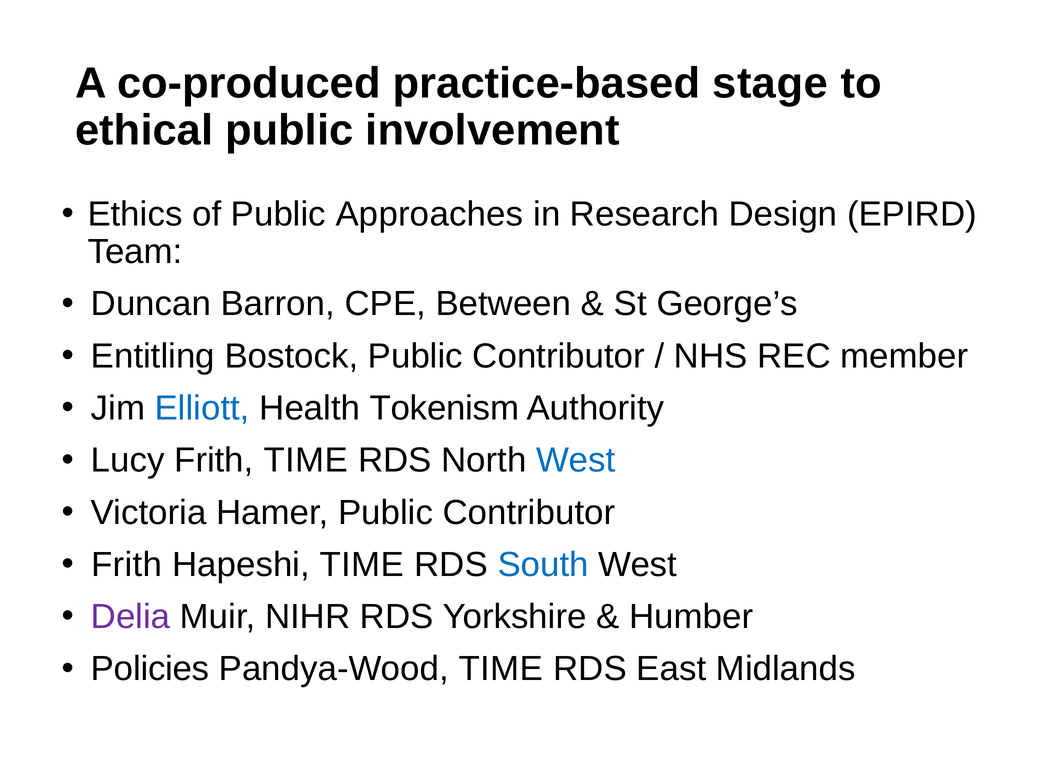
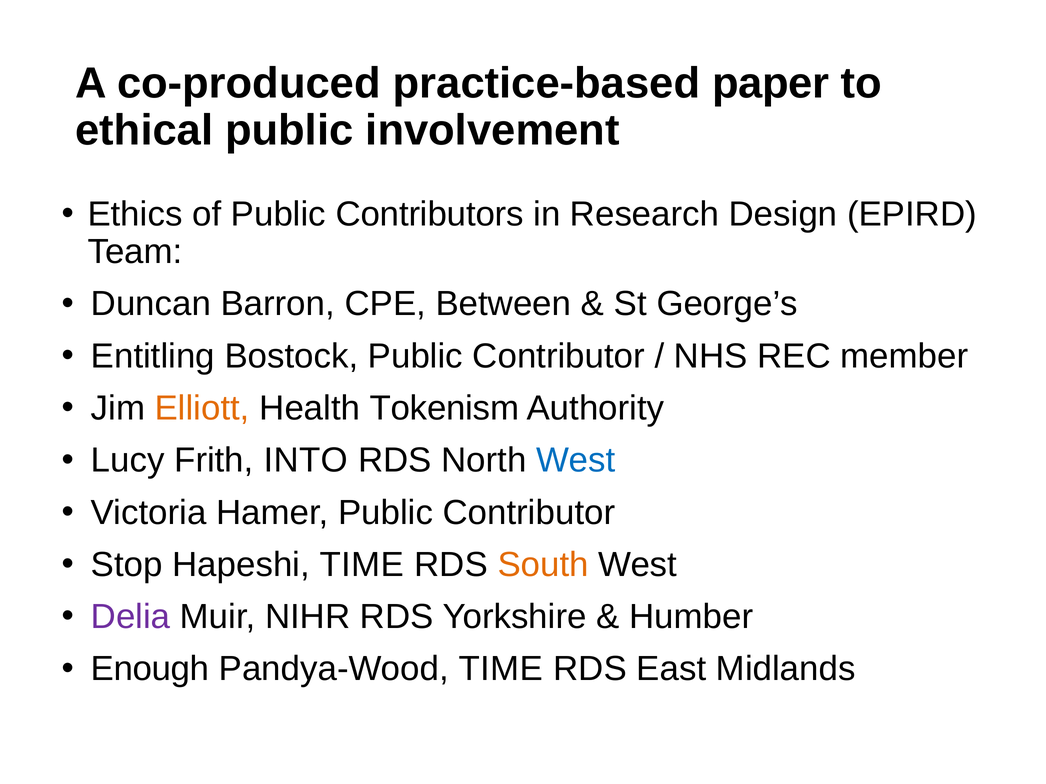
stage: stage -> paper (771, 83)
Approaches: Approaches -> Contributors (430, 214)
Elliott colour: blue -> orange (202, 409)
Frith TIME: TIME -> INTO (306, 461)
Frith: Frith -> Stop (127, 565)
South colour: blue -> orange (543, 565)
Policies: Policies -> Enough (150, 669)
